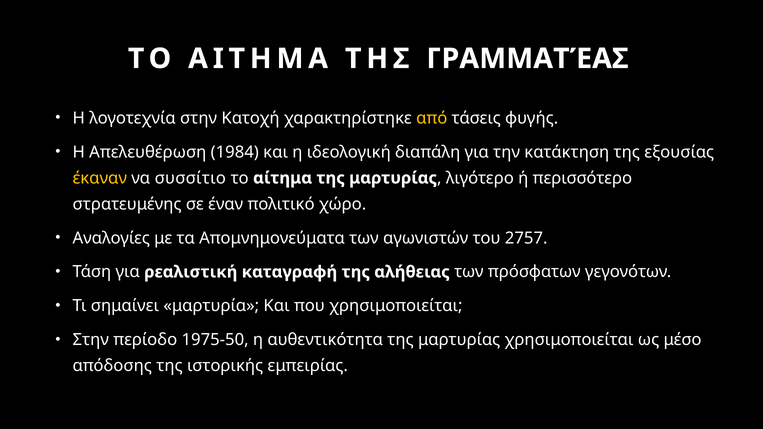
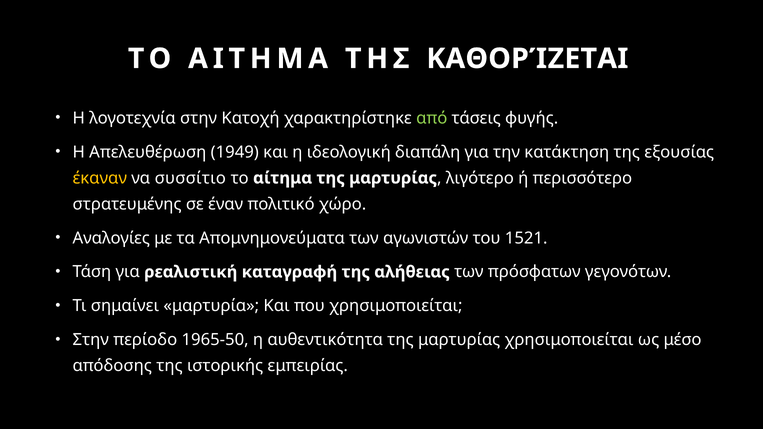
ΓΡΑΜΜΑΤΈΑΣ: ΓΡΑΜΜΑΤΈΑΣ -> ΚΑΘΟΡΊΖΕΤΑΙ (527, 59)
από colour: yellow -> light green (432, 118)
1984: 1984 -> 1949 (235, 152)
2757: 2757 -> 1521 (526, 238)
1975-50: 1975-50 -> 1965-50 (215, 340)
